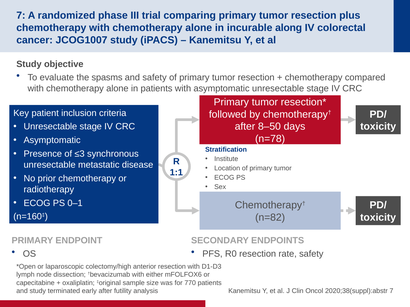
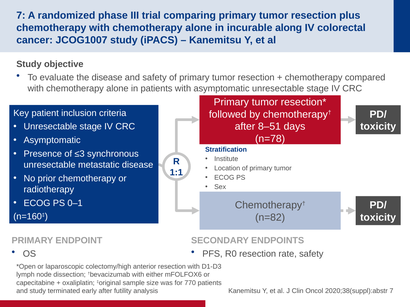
the spasms: spasms -> disease (107, 78)
8–50: 8–50 -> 8–51 (269, 127)
